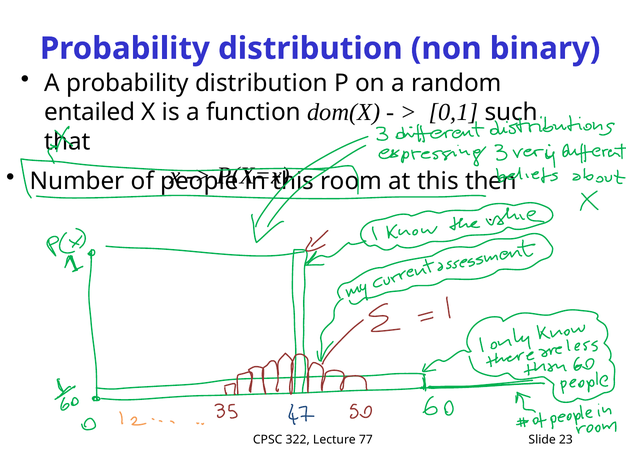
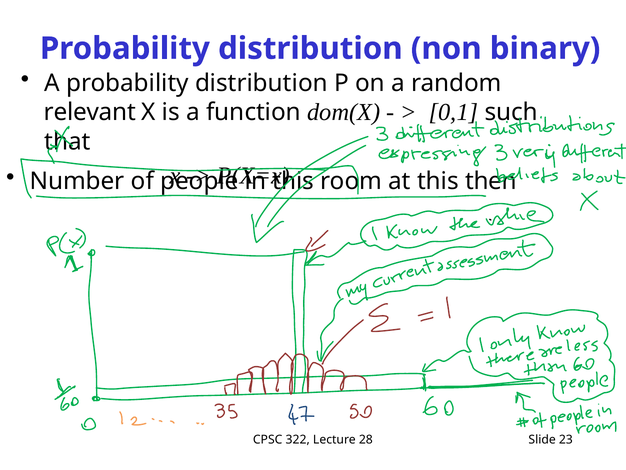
entailed: entailed -> relevant (90, 112)
77: 77 -> 28 (366, 439)
